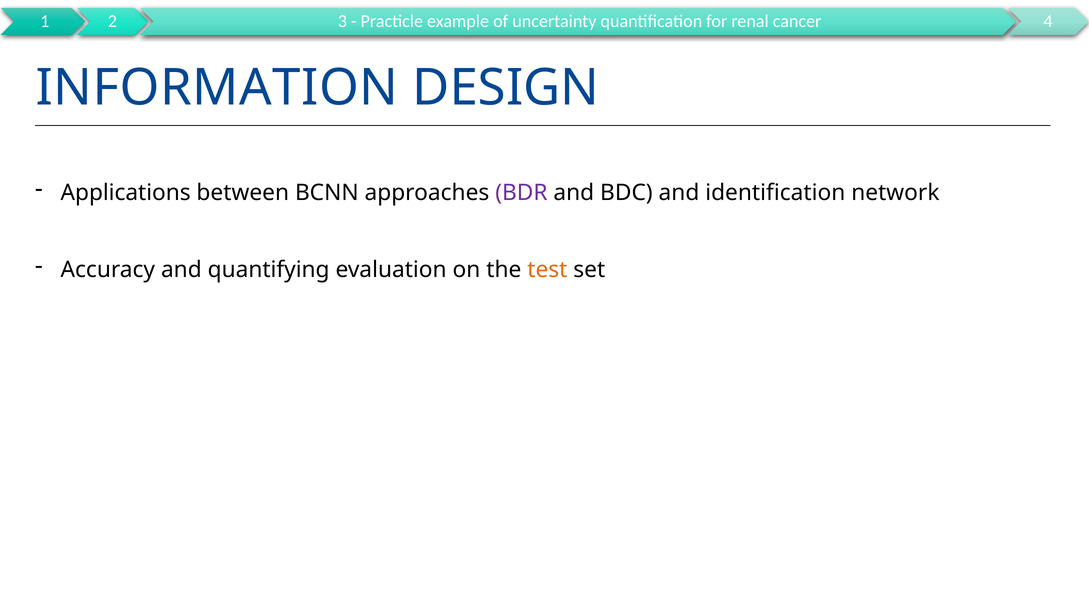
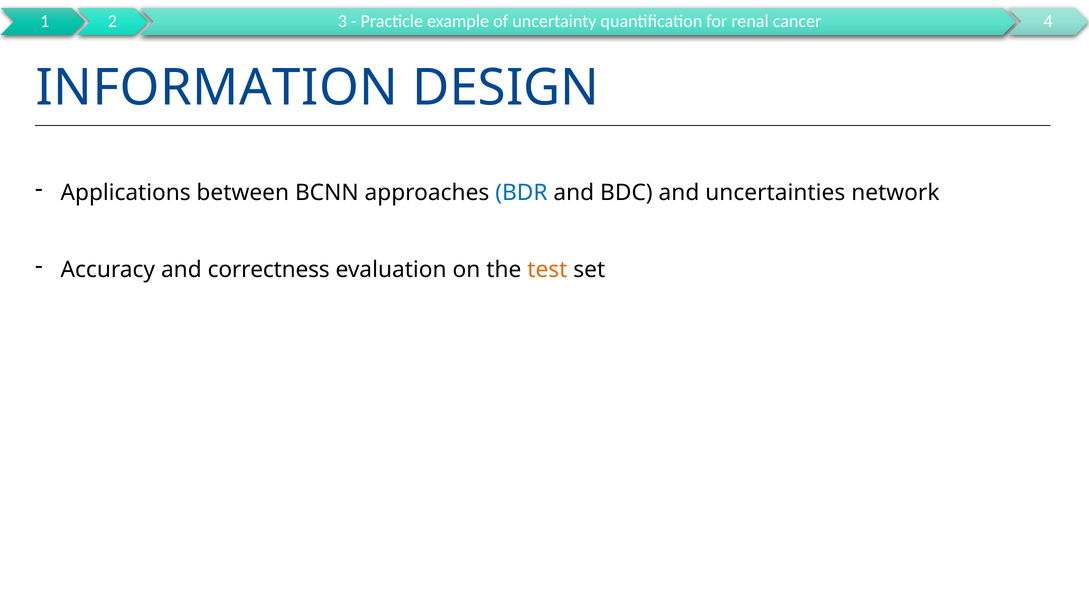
BDR colour: purple -> blue (521, 193)
identification: identification -> uncertainties (775, 193)
quantifying: quantifying -> correctness (269, 270)
